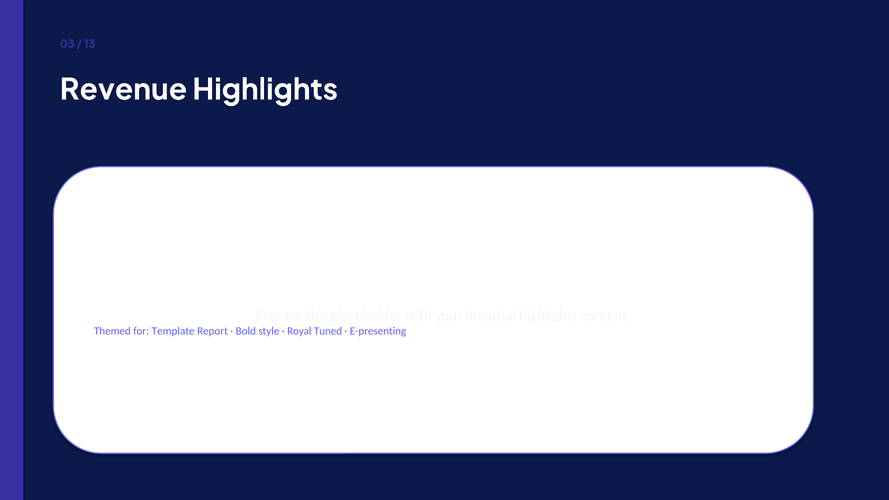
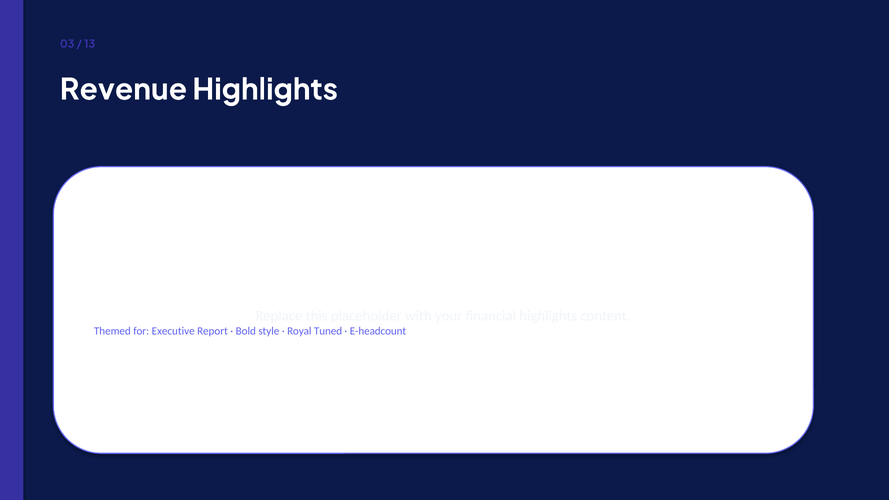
Template: Template -> Executive (173, 331)
E-presenting: E-presenting -> E-headcount (378, 331)
